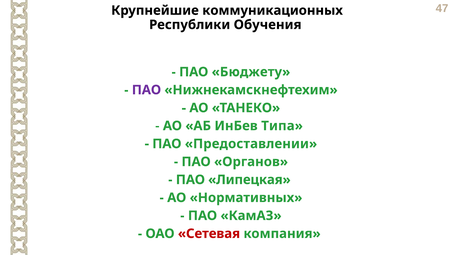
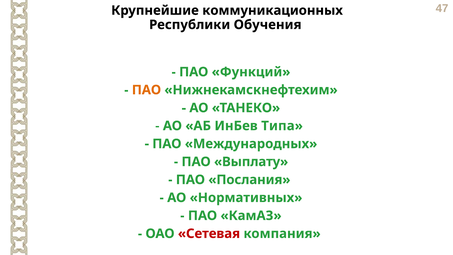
Бюджету: Бюджету -> Функций (251, 72)
ПАО colour: purple -> orange (146, 90)
Предоставлении: Предоставлении -> Международных (251, 144)
Органов: Органов -> Выплату (251, 162)
Липецкая: Липецкая -> Послания (249, 180)
